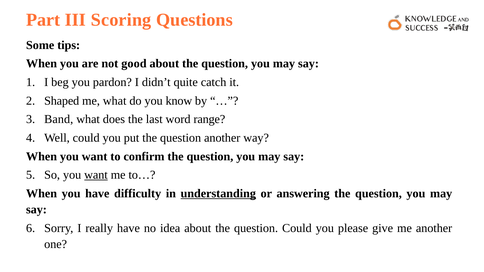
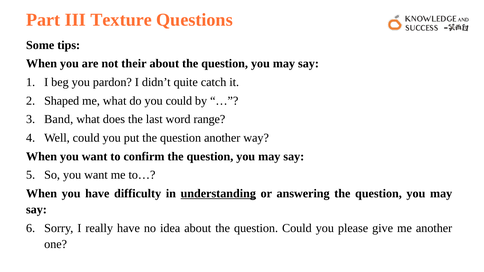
Scoring: Scoring -> Texture (121, 20)
good: good -> their (134, 64)
you know: know -> could (179, 101)
want underline: present -> none (96, 175)
